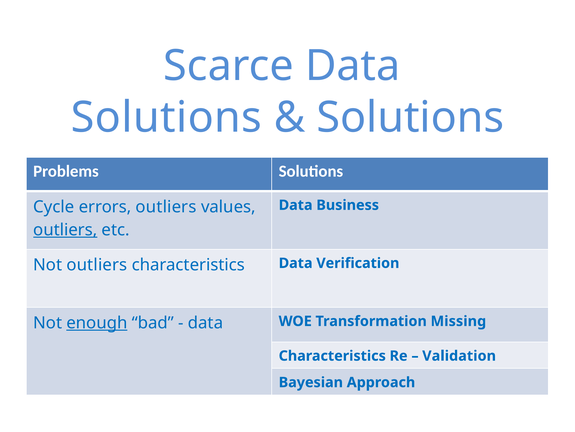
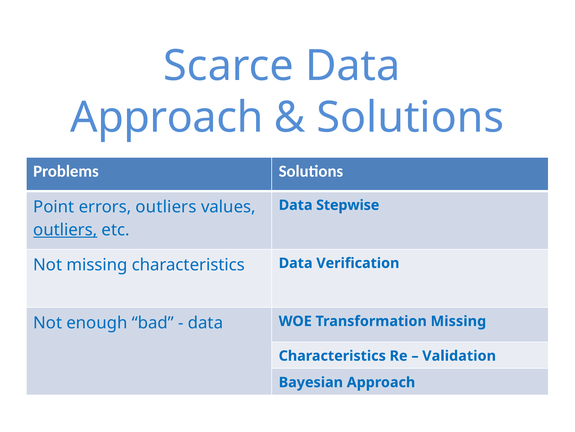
Solutions: Solutions -> Approach (167, 117)
Cycle: Cycle -> Point (54, 207)
Business: Business -> Stepwise (348, 205)
Not outliers: outliers -> missing (97, 265)
enough underline: present -> none (97, 323)
